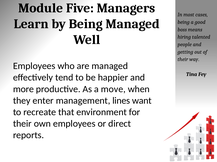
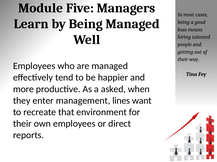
move: move -> asked (113, 89)
